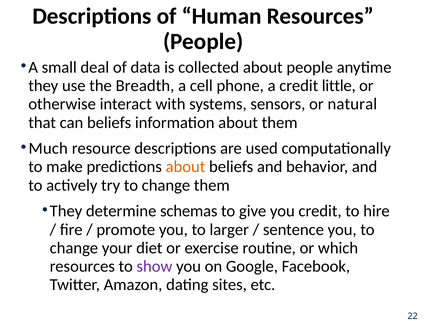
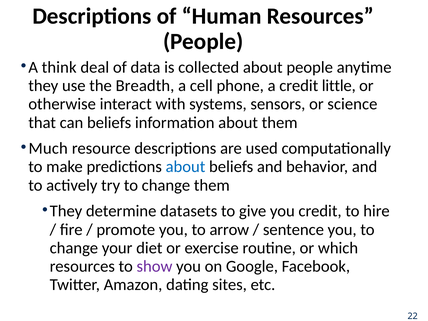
small: small -> think (59, 67)
natural: natural -> science (352, 104)
about colour: orange -> blue (185, 167)
schemas: schemas -> datasets (189, 211)
larger: larger -> arrow (229, 230)
